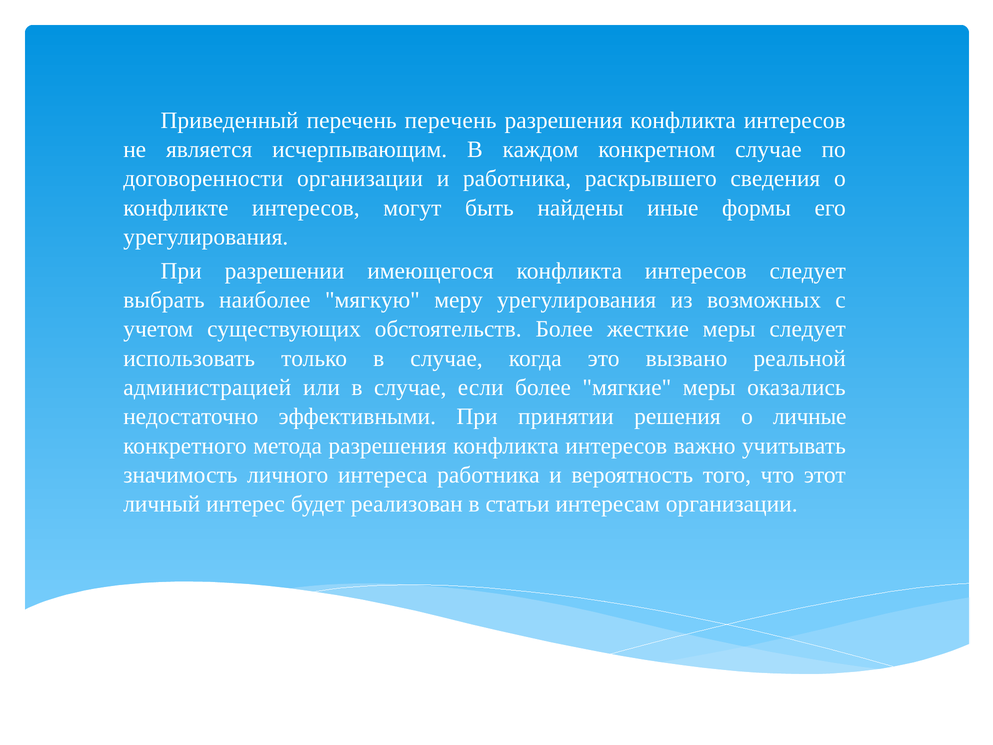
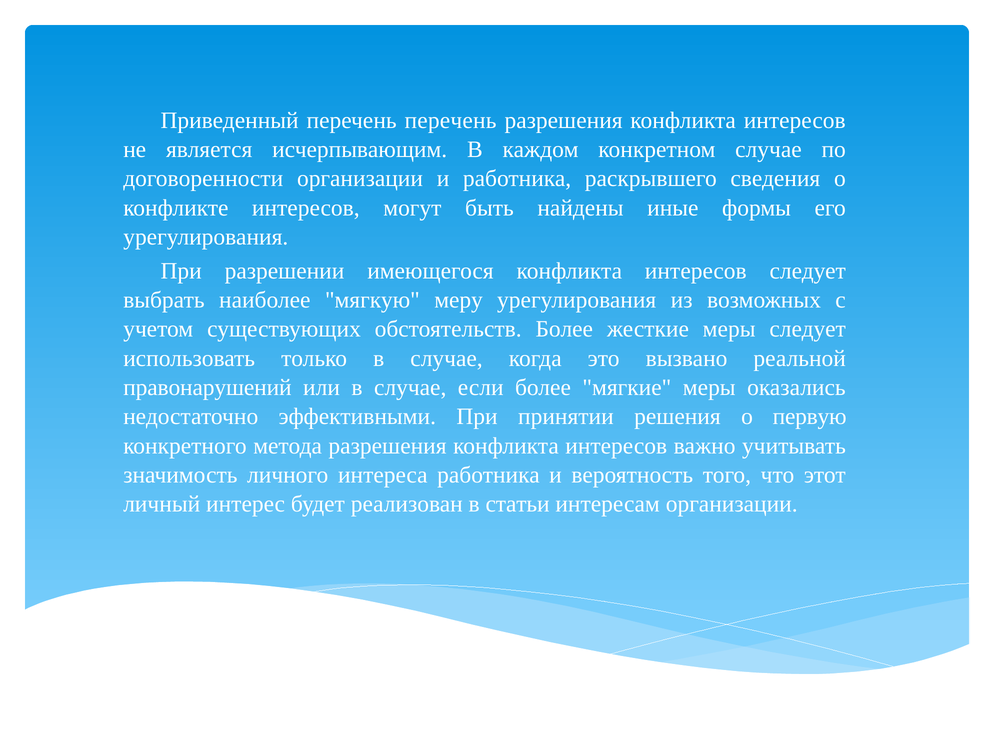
администрацией: администрацией -> правонарушений (207, 387)
личные: личные -> первую (810, 417)
